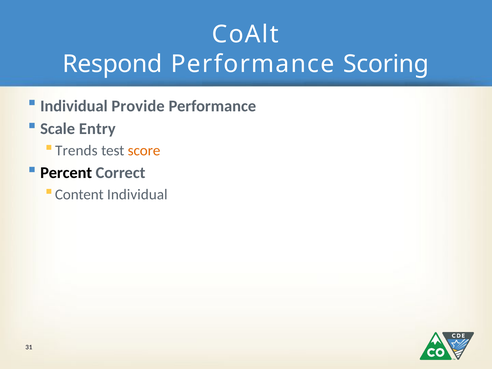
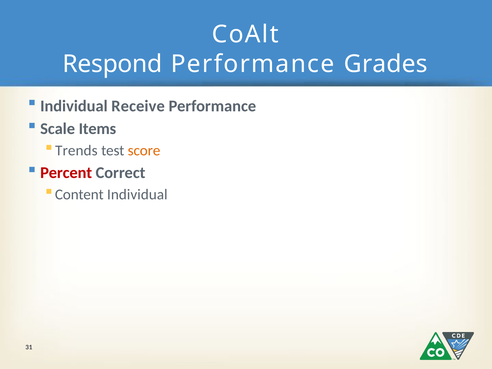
Scoring: Scoring -> Grades (386, 64)
Provide: Provide -> Receive (138, 106)
Entry: Entry -> Items (97, 129)
Percent colour: black -> red (66, 173)
